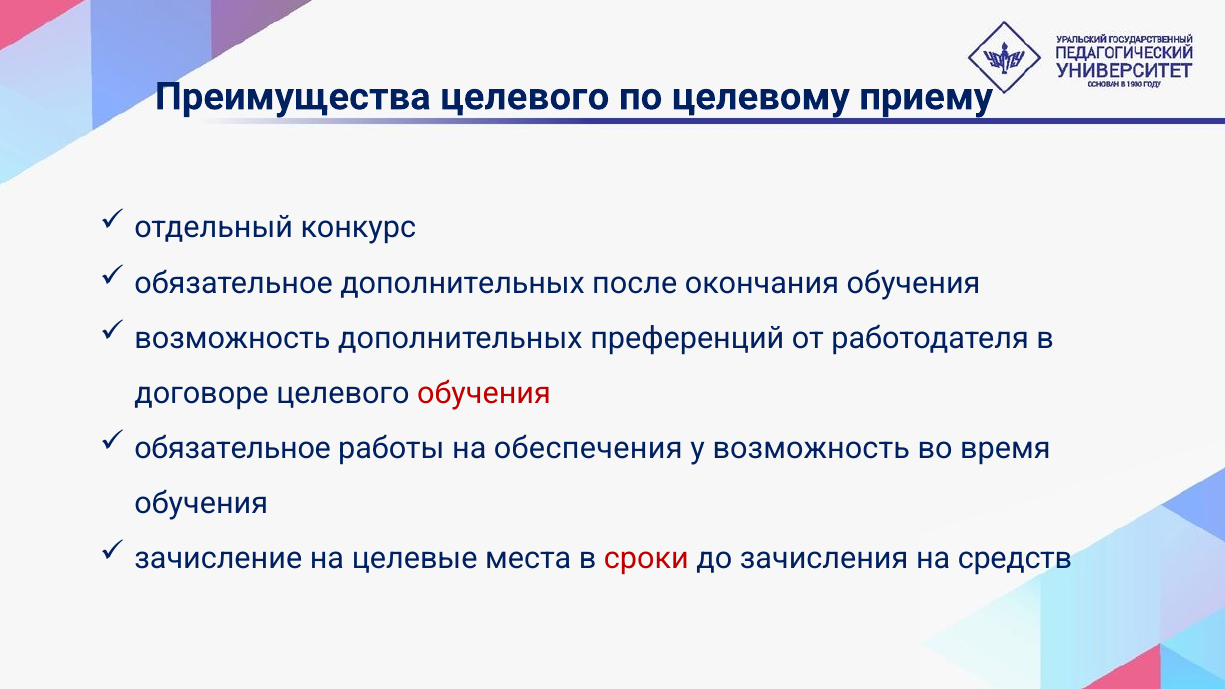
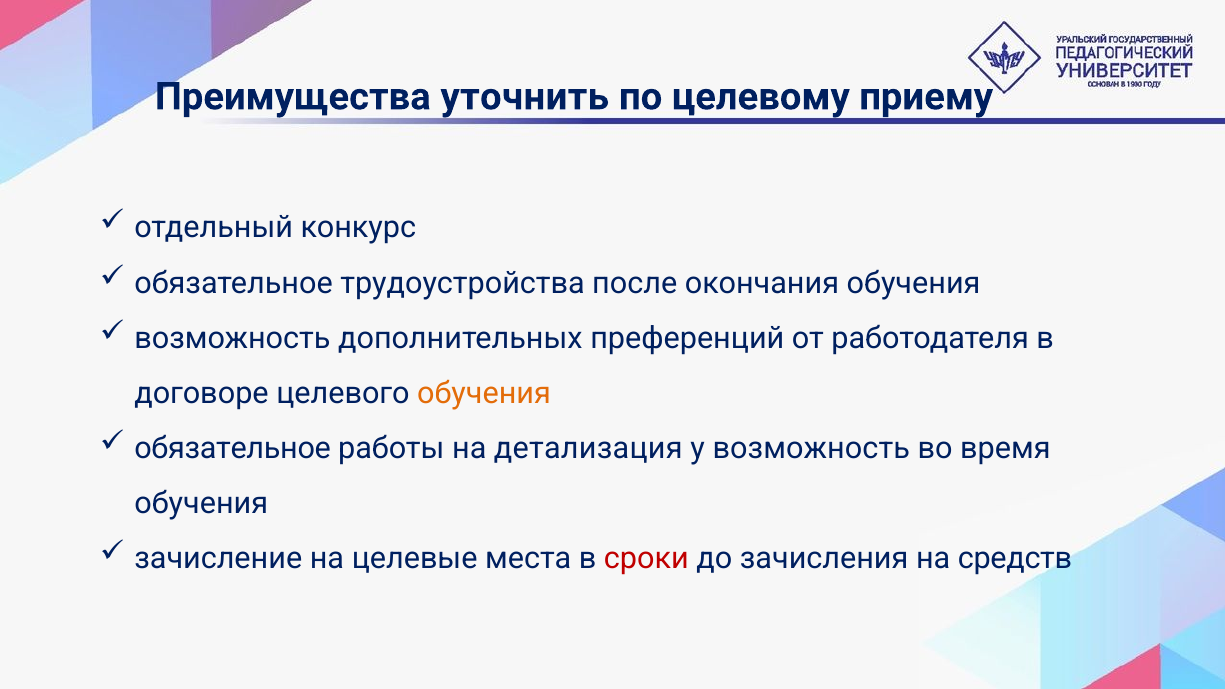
Преимущества целевого: целевого -> уточнить (525, 97)
обязательное дополнительных: дополнительных -> трудоустройства (463, 283)
обучения colour: red -> orange (484, 393)
обеспечения: обеспечения -> детализация (588, 448)
